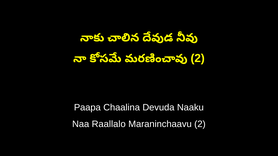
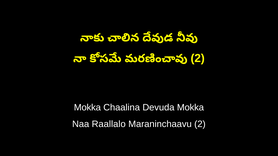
Paapa: Paapa -> Mokka (87, 108)
Devuda Naaku: Naaku -> Mokka (190, 108)
